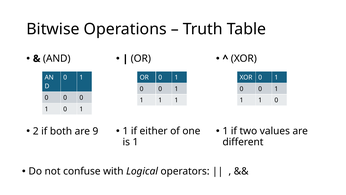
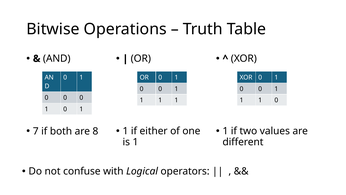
2: 2 -> 7 (36, 131)
9: 9 -> 8 (95, 131)
